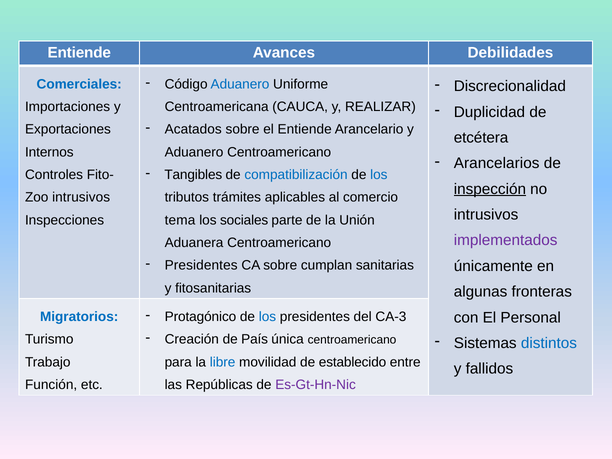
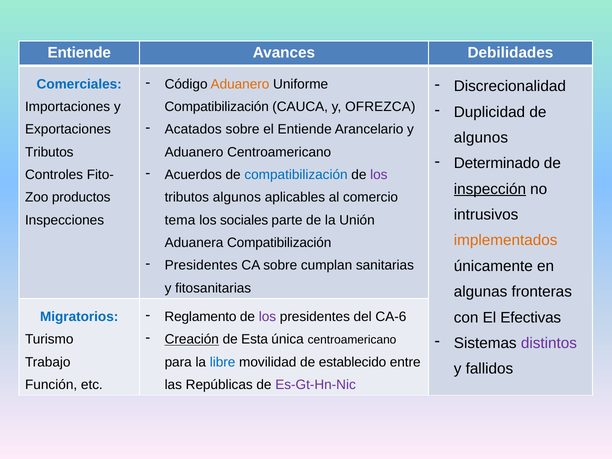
Aduanero colour: blue -> orange (240, 84)
Centroamericana: Centroamericana -> Compatibilización (217, 107)
REALIZAR: REALIZAR -> OFREZCA (380, 107)
etcétera: etcétera -> algunos (481, 138)
Internos: Internos -> Tributos (49, 152)
Arancelarios: Arancelarios -> Determinado (497, 163)
Tangibles: Tangibles -> Acuerdos (193, 175)
los colour: blue -> purple (379, 175)
intrusivos: intrusivos -> productos (81, 197)
tributos trámites: trámites -> algunos (237, 197)
implementados colour: purple -> orange (506, 240)
Aduanera Centroamericano: Centroamericano -> Compatibilización (279, 243)
Personal: Personal -> Efectivas (531, 317)
Protagónico: Protagónico -> Reglamento (200, 317)
los colour: blue -> purple (267, 317)
CA-3: CA-3 -> CA-6 (391, 317)
Creación underline: none -> present (192, 339)
País: País -> Esta (255, 339)
distintos colour: blue -> purple (549, 343)
